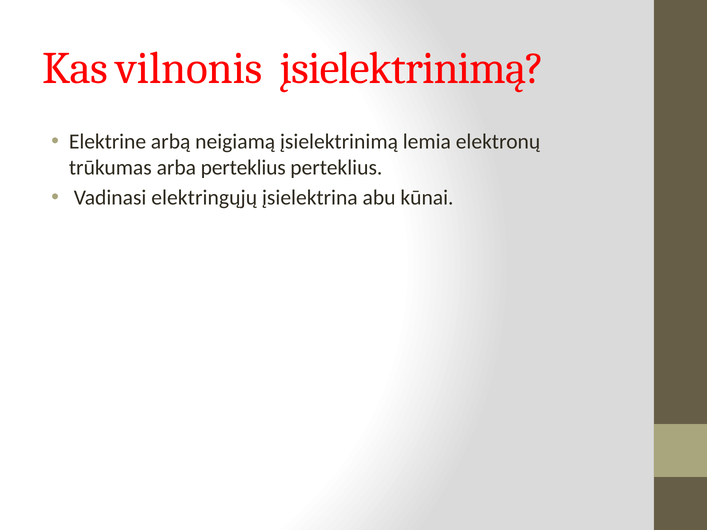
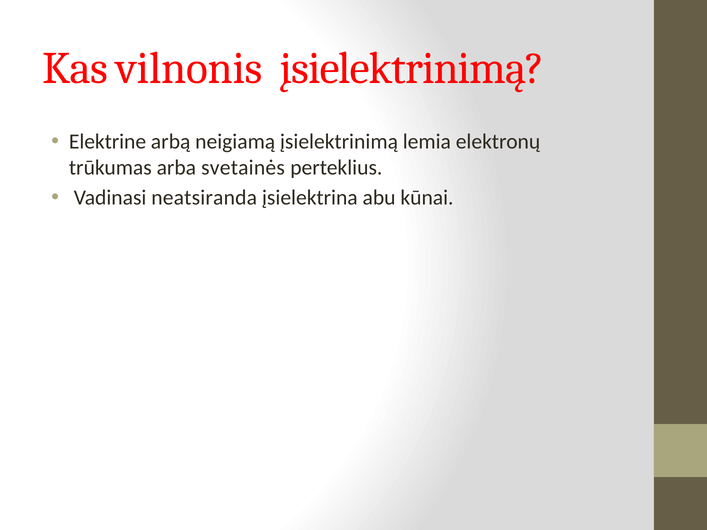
arba perteklius: perteklius -> svetainės (243, 168)
elektringųjų: elektringųjų -> neatsiranda (204, 198)
